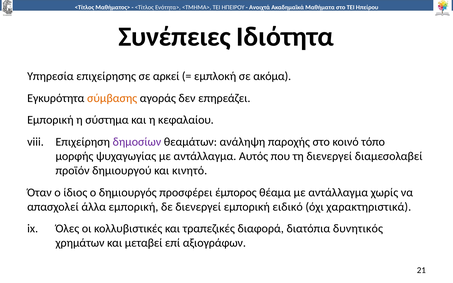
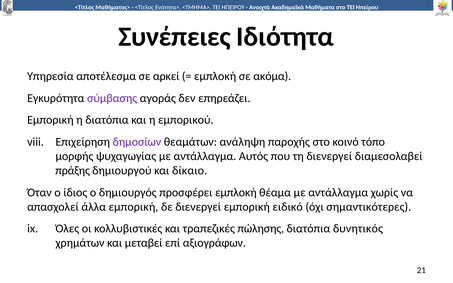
επιχείρησης: επιχείρησης -> αποτέλεσμα (106, 76)
σύμβασης colour: orange -> purple (112, 98)
η σύστημα: σύστημα -> διατόπια (107, 120)
κεφαλαίου: κεφαλαίου -> εμπορικού (186, 120)
προϊόν: προϊόν -> πράξης (73, 171)
κινητό: κινητό -> δίκαιο (190, 171)
προσφέρει έμπορος: έμπορος -> εμπλοκή (236, 193)
χαρακτηριστικά: χαρακτηριστικά -> σημαντικότερες (369, 207)
διαφορά: διαφορά -> πώλησης (261, 229)
